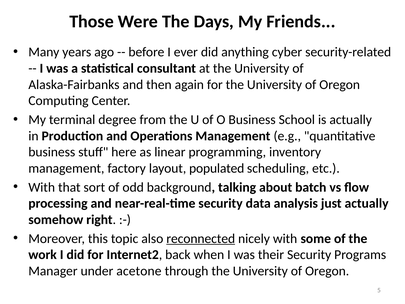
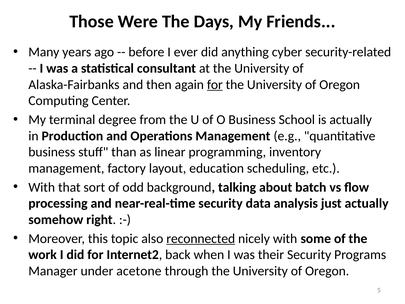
for underline: none -> present (215, 85)
here: here -> than (124, 152)
populated: populated -> education (217, 168)
